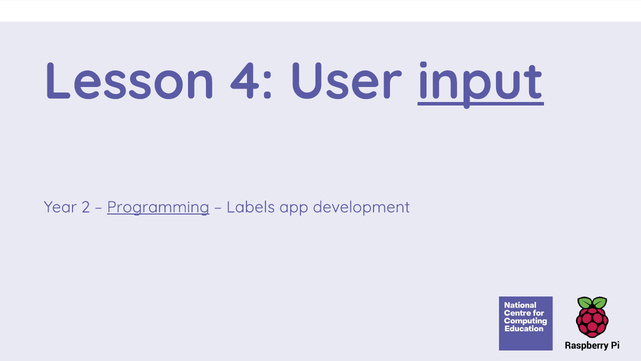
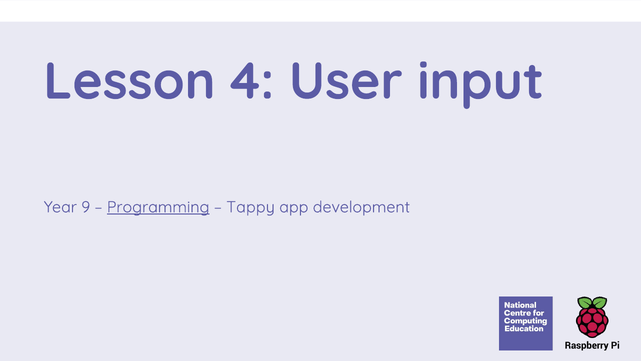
input underline: present -> none (481, 81)
2: 2 -> 9 (86, 207)
Labels: Labels -> Tappy (251, 207)
